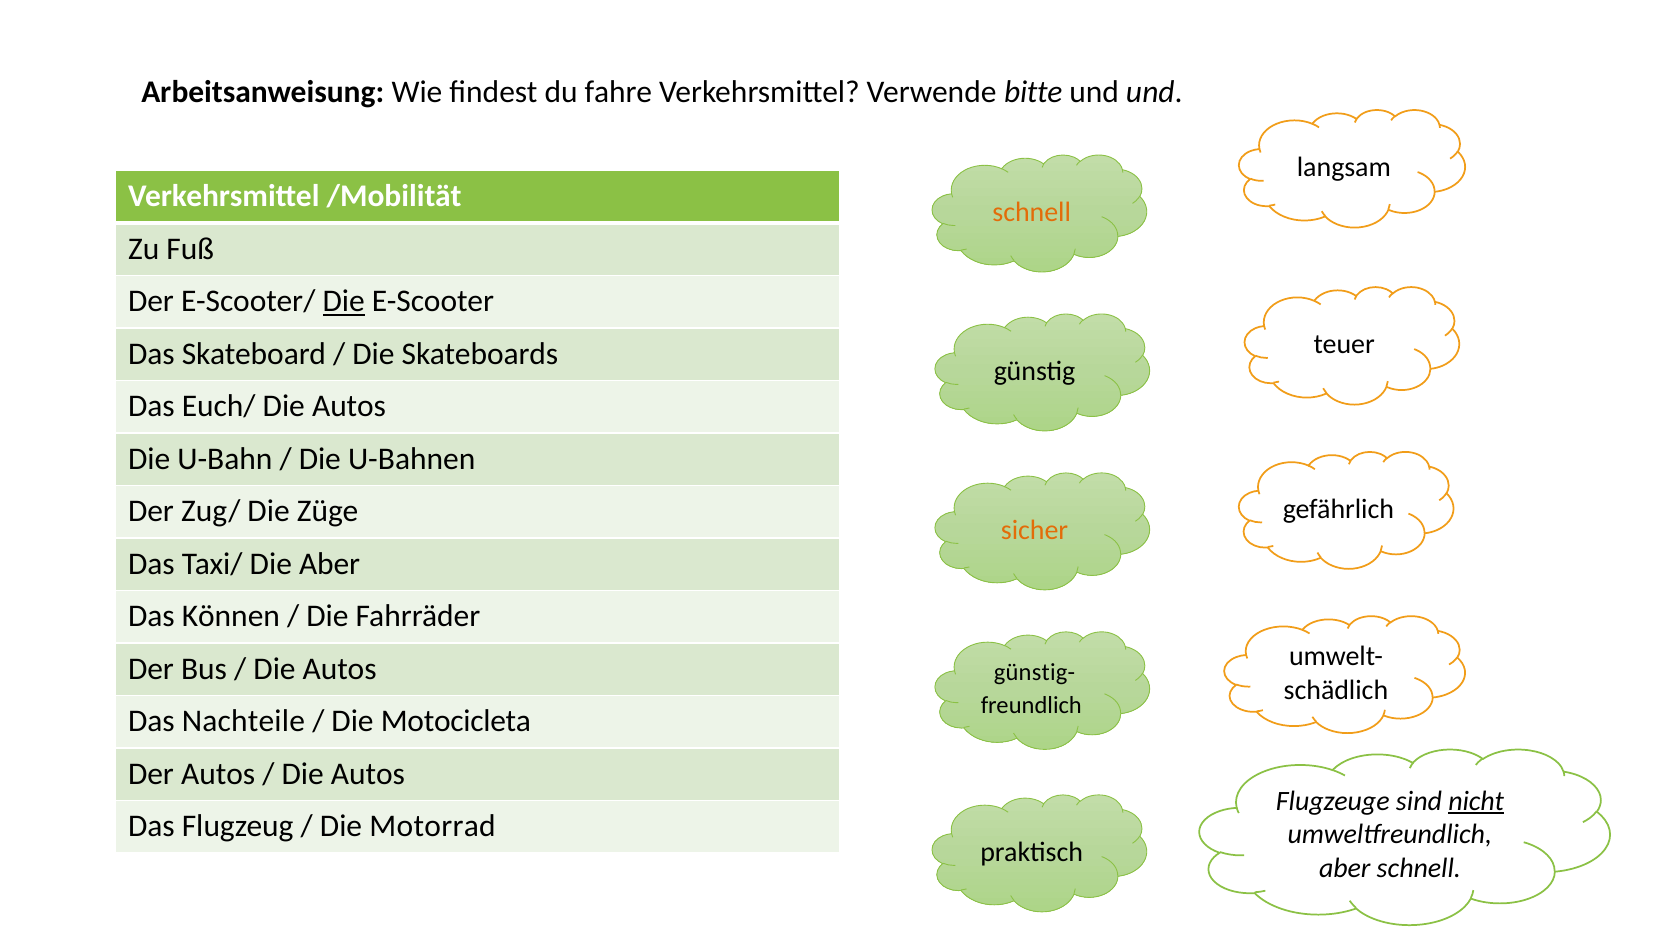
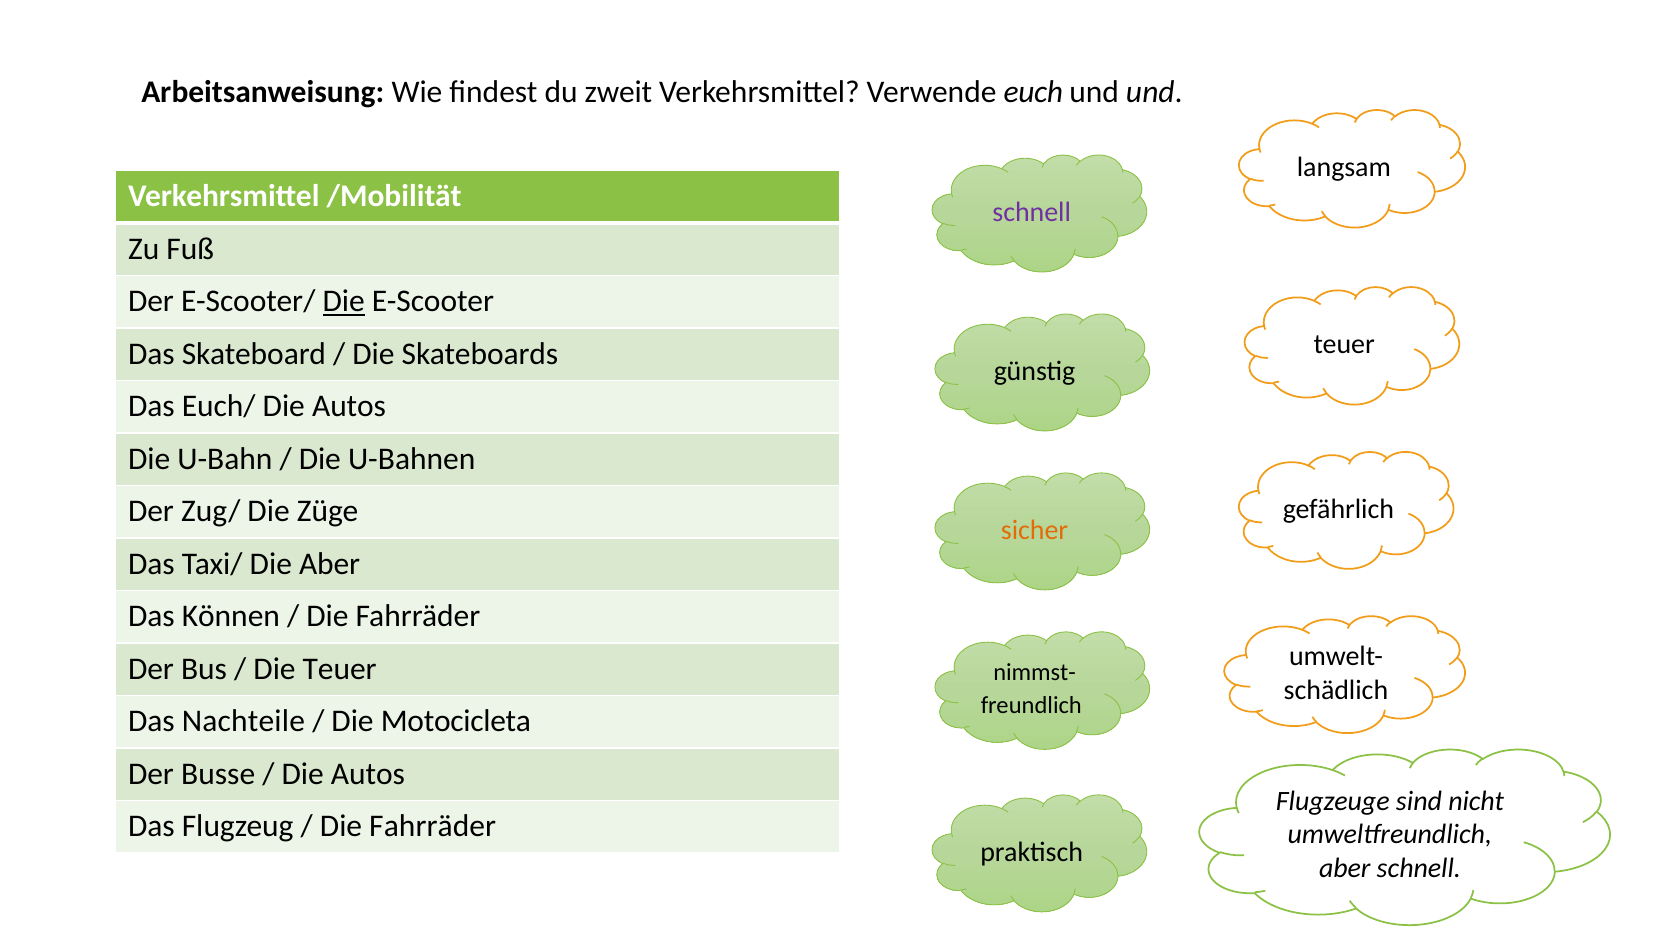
fahre: fahre -> zweit (618, 92)
bitte: bitte -> euch (1033, 92)
schnell colour: orange -> purple (1032, 212)
Autos: Autos -> Teuer (340, 669)
günstig-: günstig- -> nimmst- (1035, 672)
Der Autos: Autos -> Busse (218, 774)
nicht underline: present -> none (1476, 801)
Motorrad: Motorrad -> Fahrräder (433, 826)
